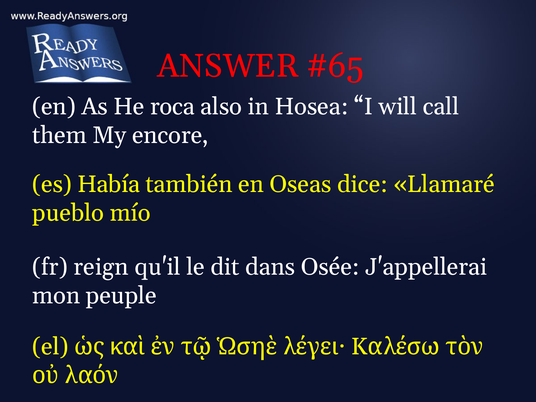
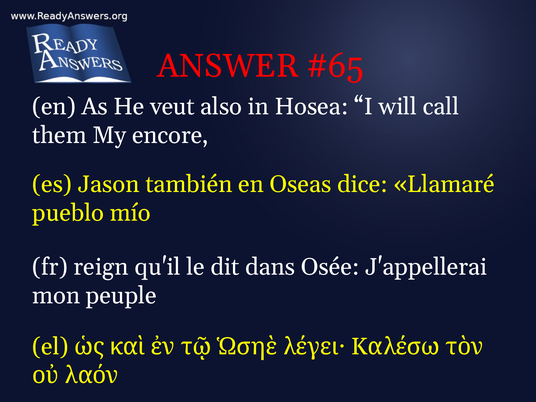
roca: roca -> veut (172, 107)
Había: Había -> Jason (109, 184)
